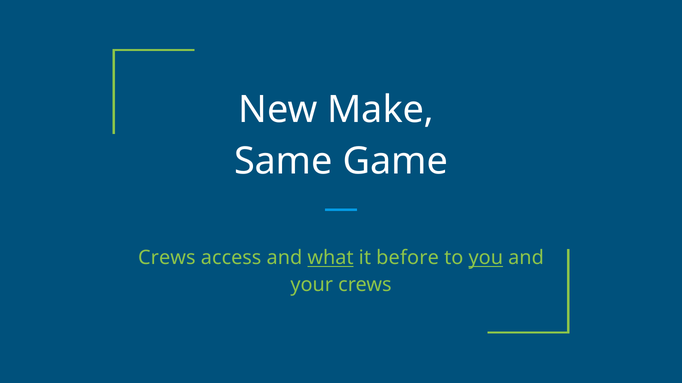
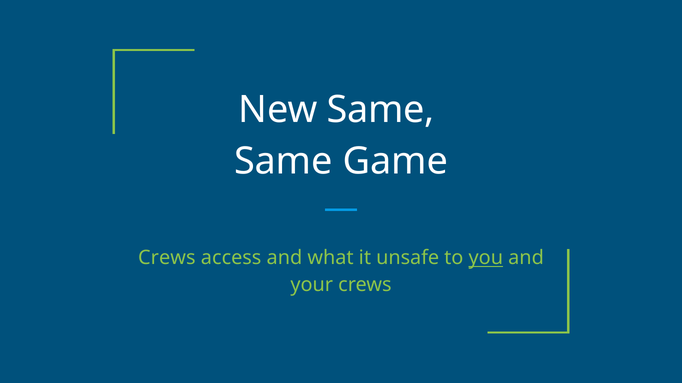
New Make: Make -> Same (381, 110)
what underline: present -> none (331, 258)
before: before -> unsafe (408, 258)
